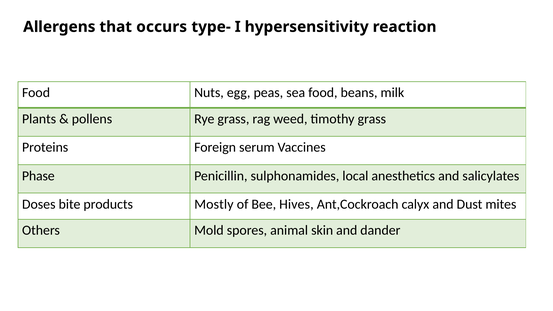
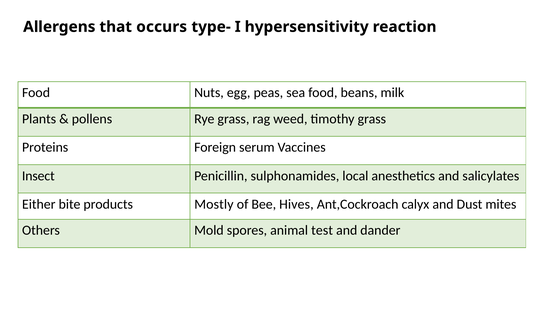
Phase: Phase -> Insect (38, 176)
Doses: Doses -> Either (39, 204)
skin: skin -> test (322, 230)
